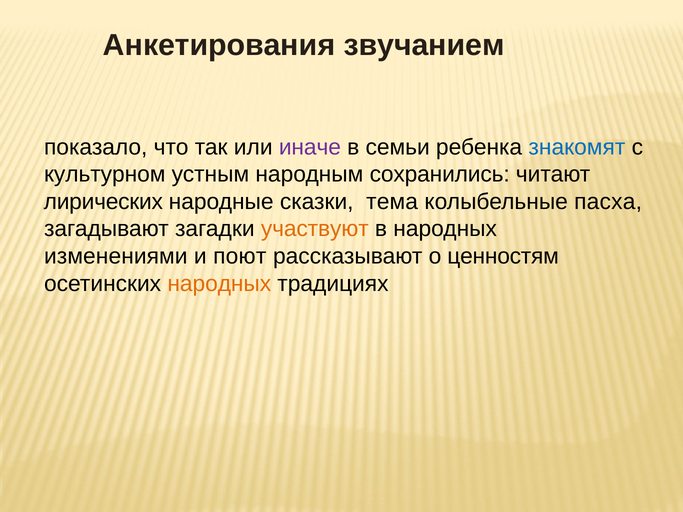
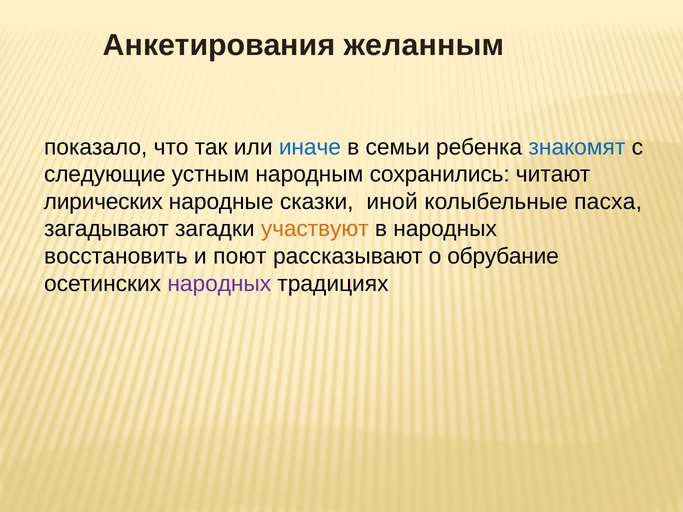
звучанием: звучанием -> желанным (424, 45)
иначе colour: purple -> blue (310, 147)
культурном: культурном -> следующие (105, 174)
тема: тема -> иной (392, 202)
изменениями: изменениями -> восстановить (116, 256)
ценностям: ценностям -> обрубание (503, 256)
народных colour: orange -> purple (219, 284)
